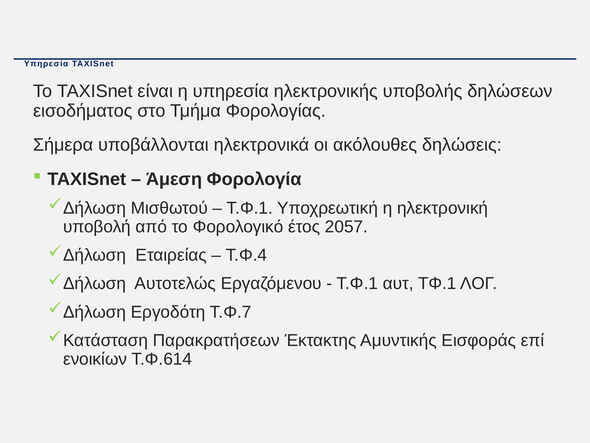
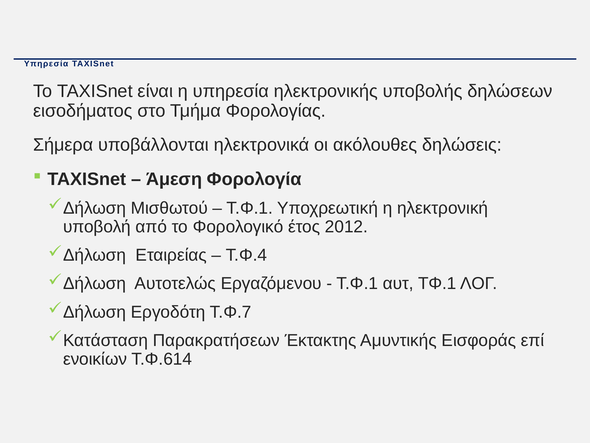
2057: 2057 -> 2012 (346, 226)
